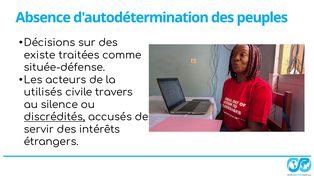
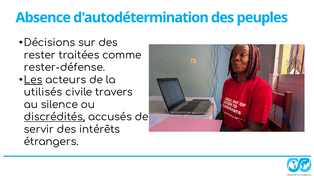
existe: existe -> rester (40, 55)
située-défense: située-défense -> rester-défense (65, 68)
Les underline: none -> present (33, 80)
